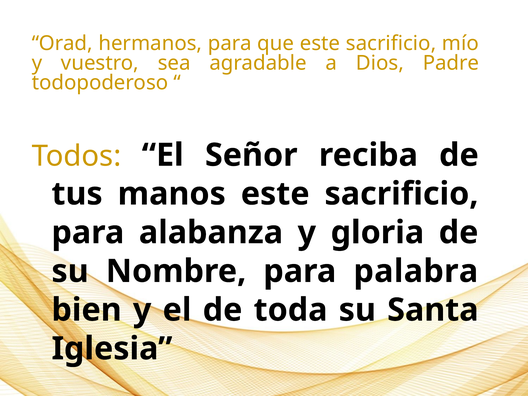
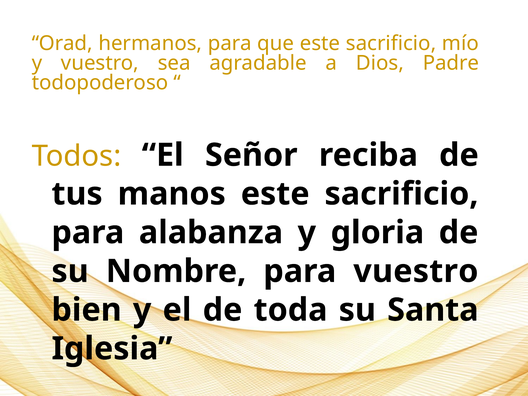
para palabra: palabra -> vuestro (416, 271)
